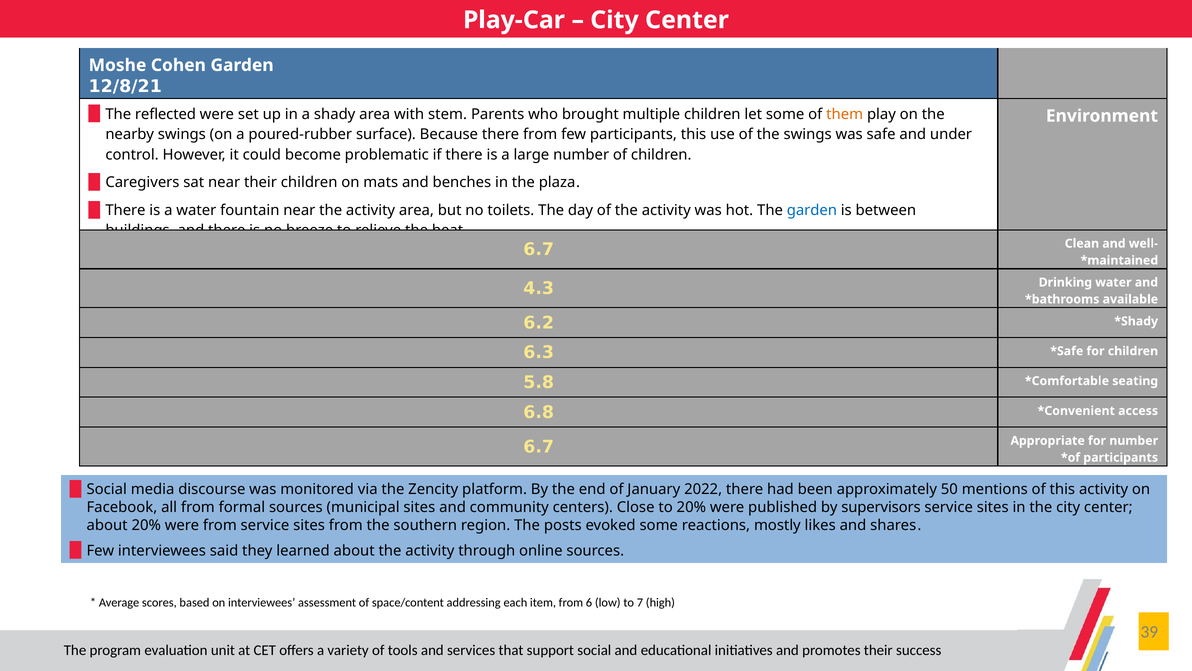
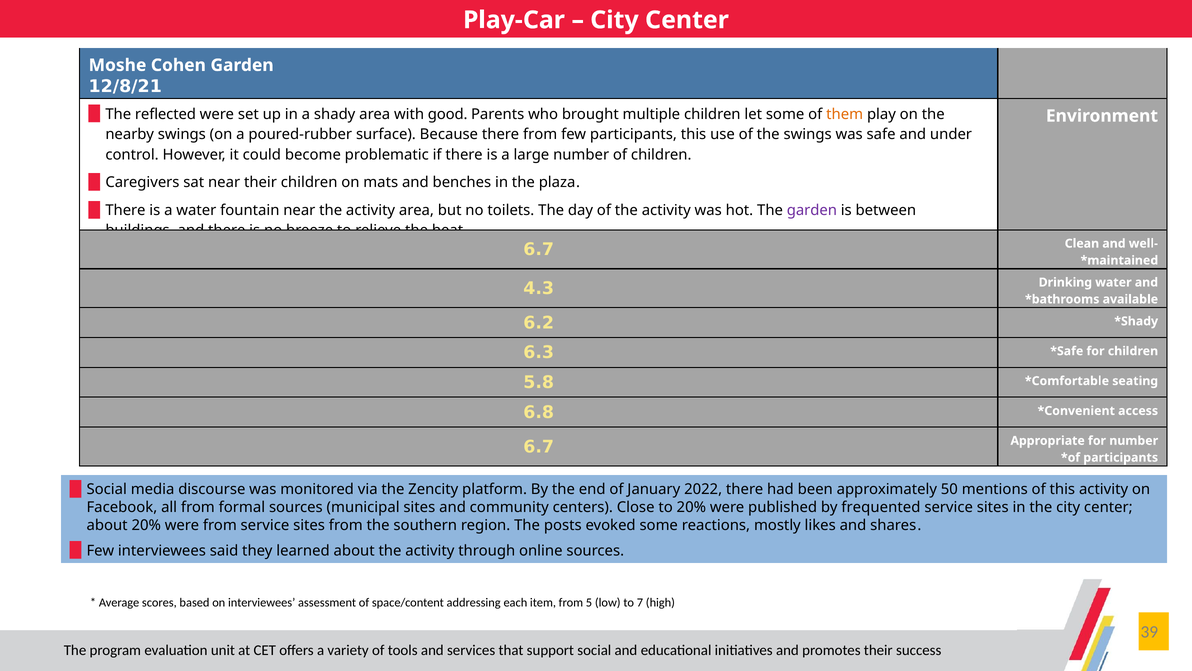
stem: stem -> good (448, 114)
garden colour: blue -> purple (812, 210)
supervisors: supervisors -> frequented (881, 507)
6: 6 -> 5 (589, 602)
